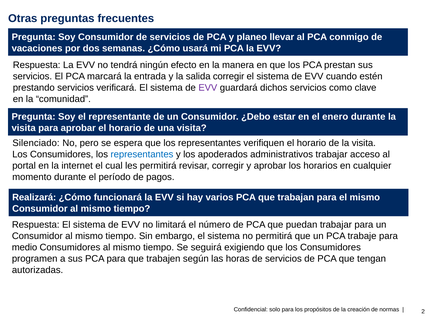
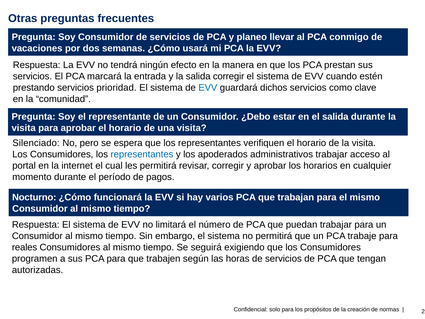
verificará: verificará -> prioridad (117, 88)
EVV colour: purple -> blue (208, 88)
el enero: enero -> salida (335, 117)
Realizará: Realizará -> Nocturno (34, 197)
medio: medio -> reales (25, 247)
